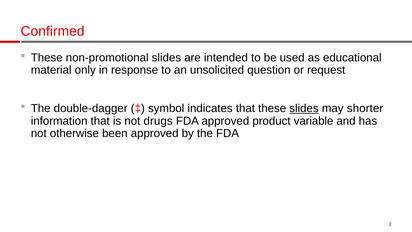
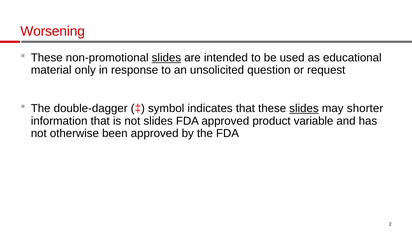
Confirmed: Confirmed -> Worsening (53, 31)
slides underline: none -> present (166, 58)
not drugs: drugs -> slides (158, 121)
